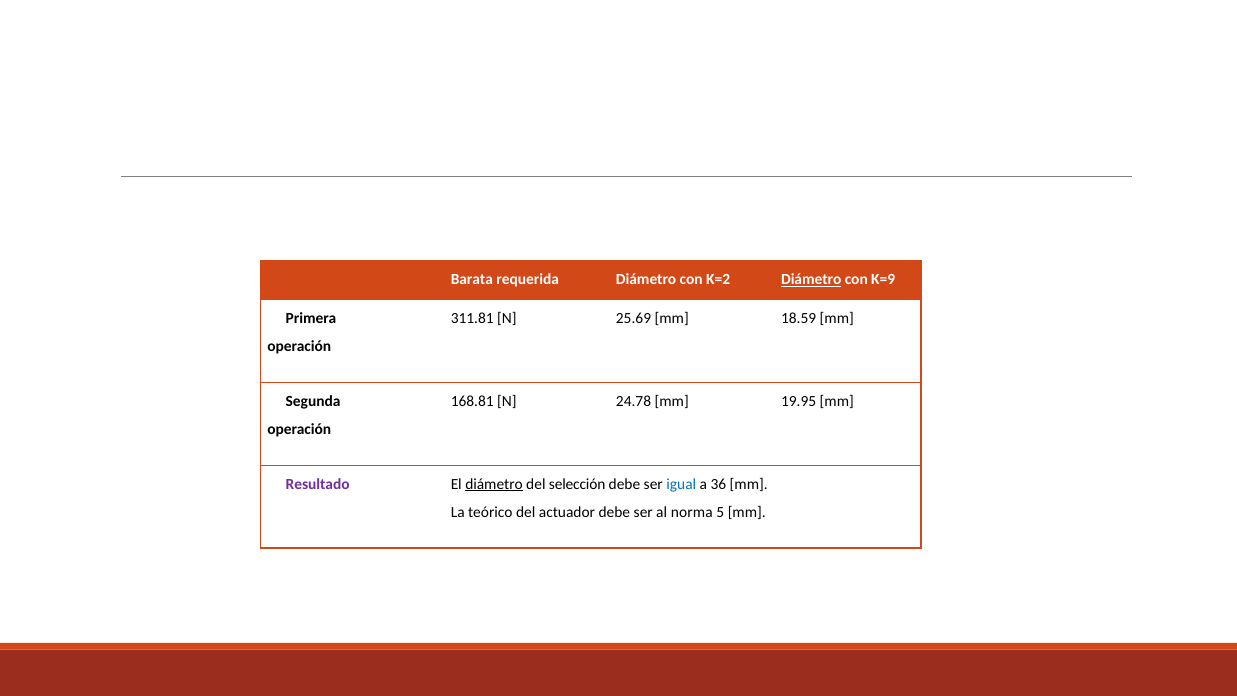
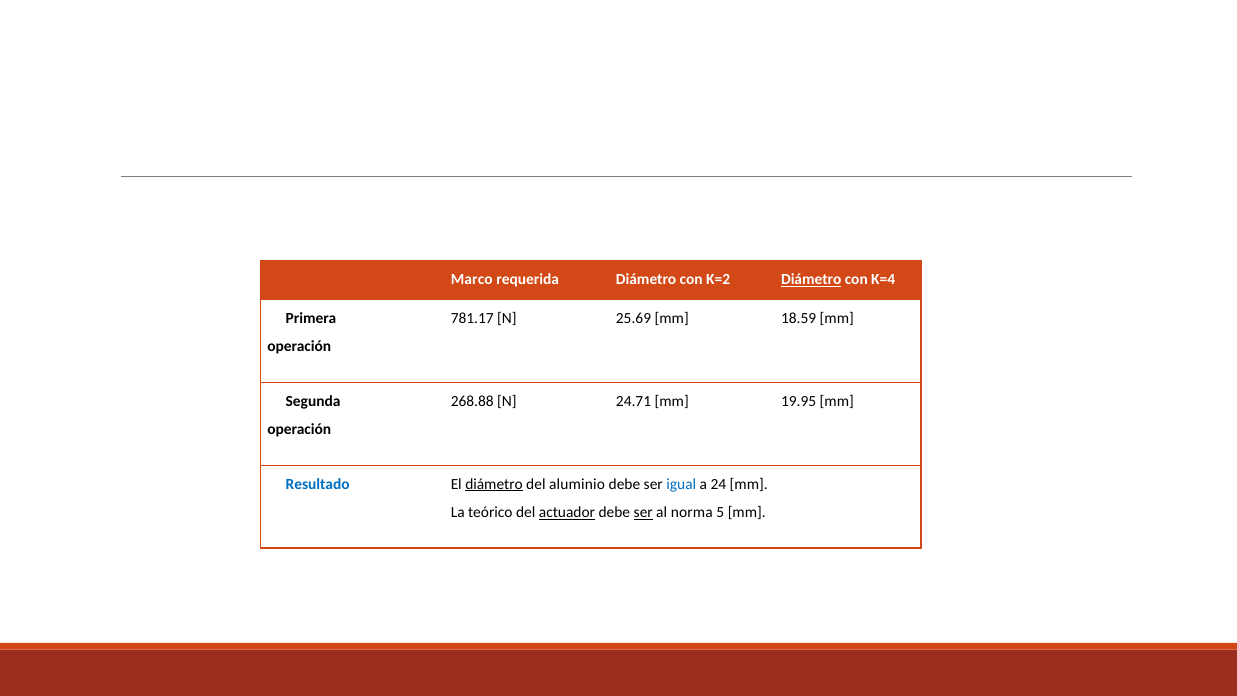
Barata: Barata -> Marco (472, 279)
K=9: K=9 -> K=4 (883, 279)
311.81: 311.81 -> 781.17 (472, 318)
168.81: 168.81 -> 268.88 (472, 401)
24.78: 24.78 -> 24.71 (634, 401)
Resultado colour: purple -> blue (318, 484)
selección: selección -> aluminio (577, 484)
36: 36 -> 24 (718, 484)
actuador underline: none -> present (567, 512)
ser underline: none -> present (643, 512)
